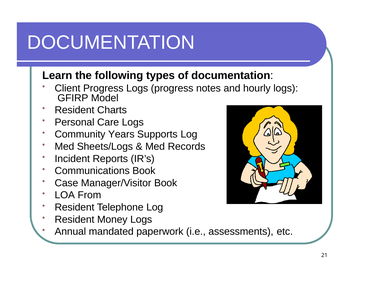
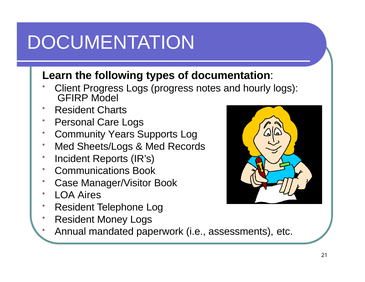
From: From -> Aires (89, 195)
